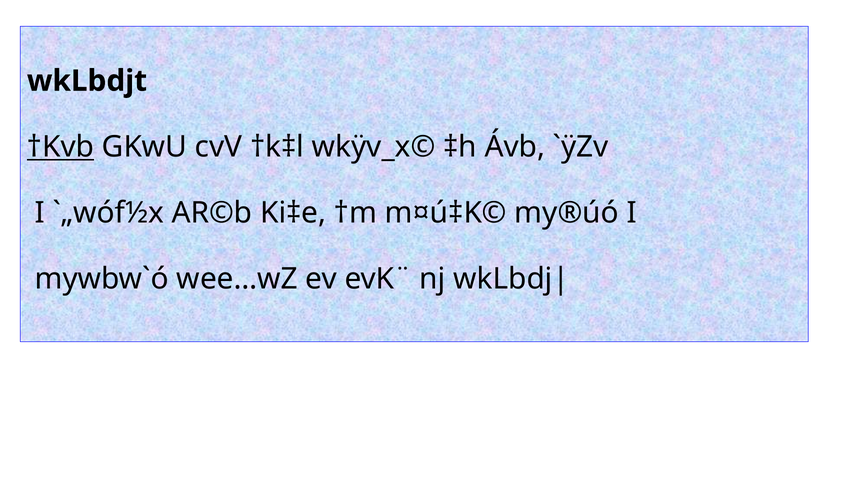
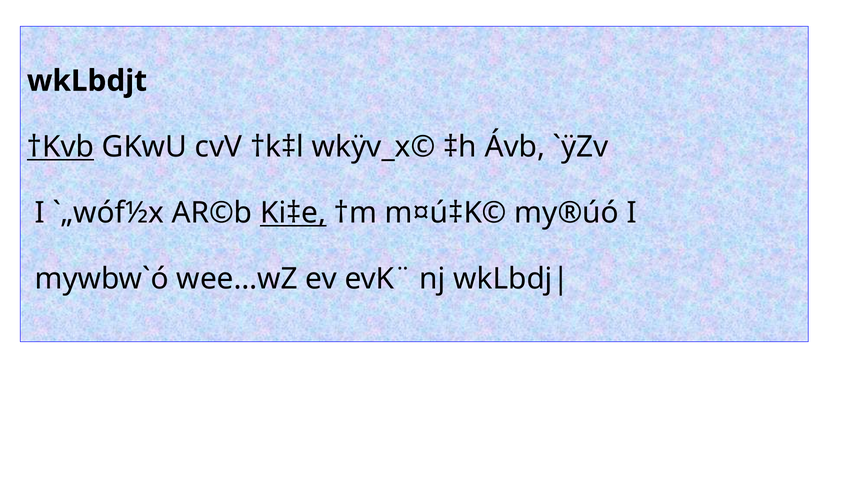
Ki‡e underline: none -> present (293, 213)
